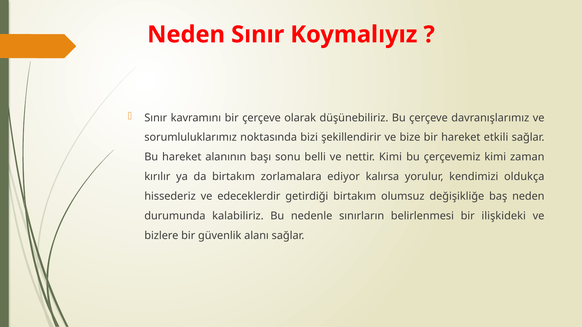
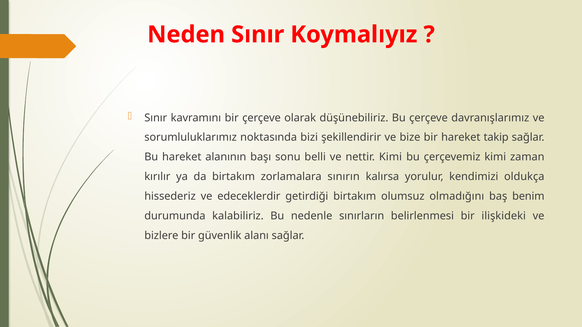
etkili: etkili -> takip (496, 138)
ediyor: ediyor -> sınırın (344, 177)
değişikliğe: değişikliğe -> olmadığını (457, 196)
baş neden: neden -> benim (528, 196)
